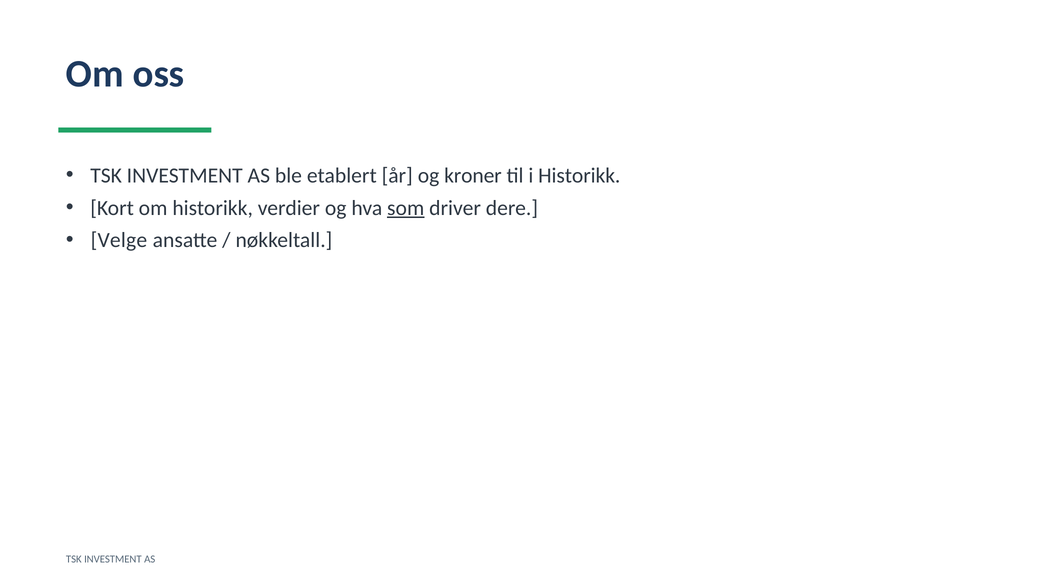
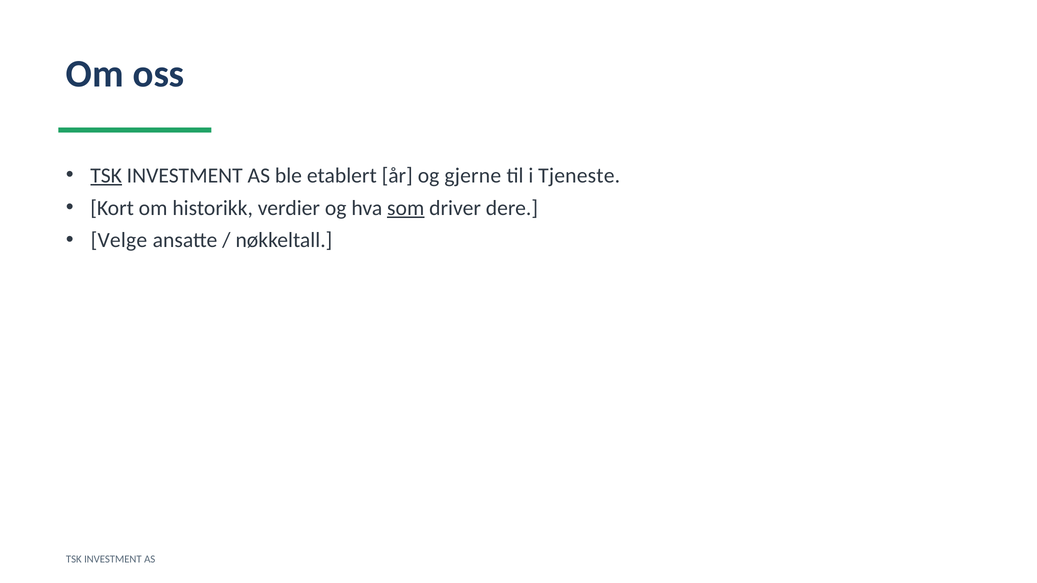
TSK underline: none -> present (106, 176)
kroner: kroner -> gjerne (473, 176)
i Historikk: Historikk -> Tjeneste (579, 176)
